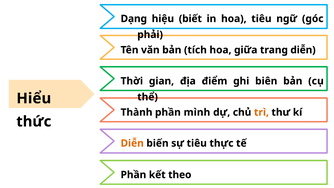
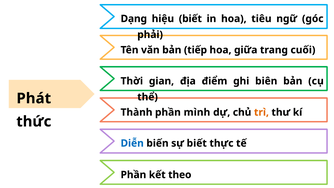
tích: tích -> tiếp (195, 50)
trang diễn: diễn -> cuối (303, 50)
Hiểu: Hiểu -> Phát (34, 98)
Diễn colour: orange -> blue (132, 143)
sự tiêu: tiêu -> biết (197, 143)
